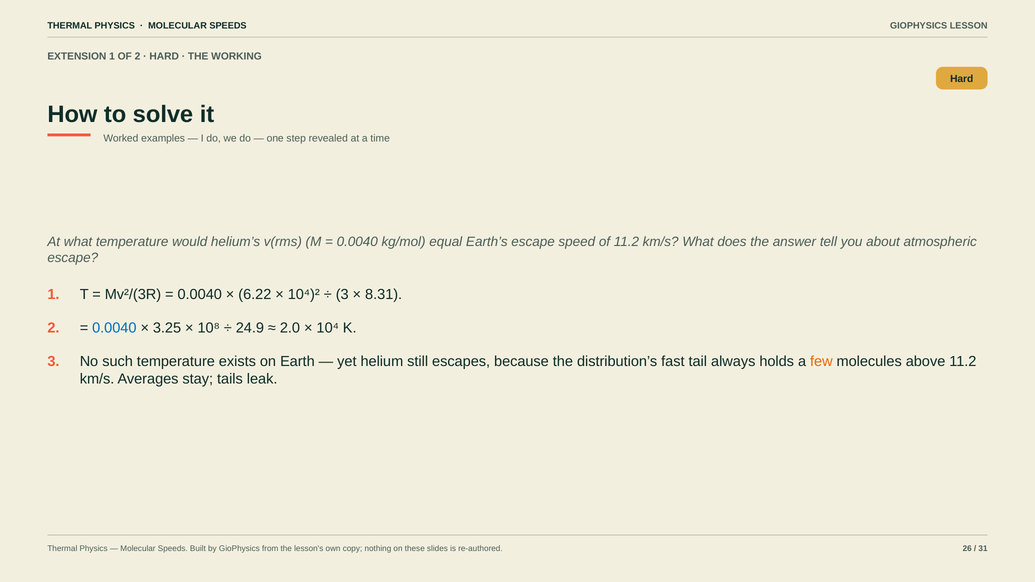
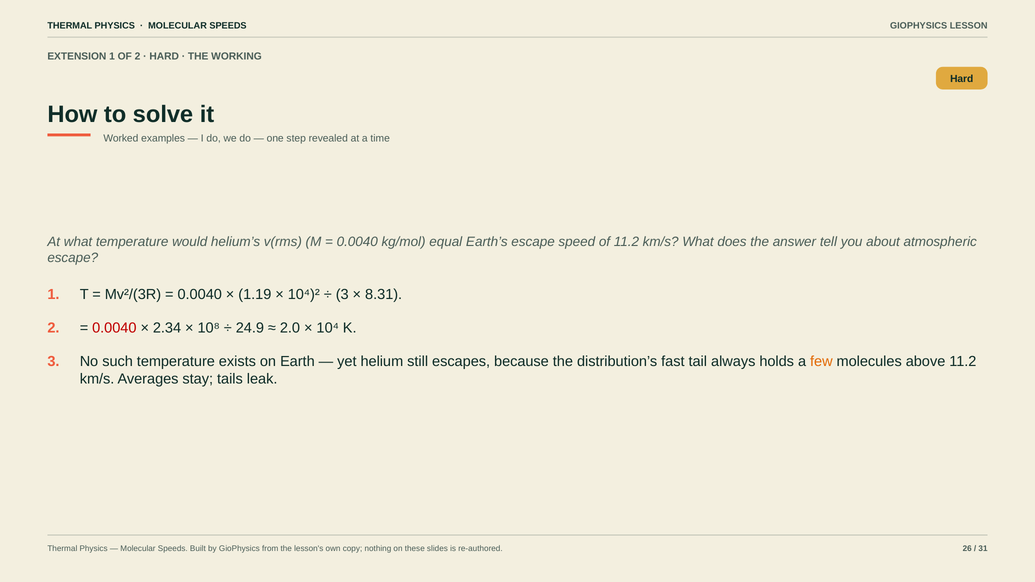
6.22: 6.22 -> 1.19 (255, 295)
0.0040 colour: blue -> red (114, 328)
3.25: 3.25 -> 2.34 (167, 328)
